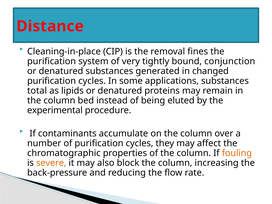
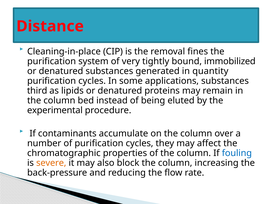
conjunction: conjunction -> immobilized (230, 61)
changed: changed -> quantity (210, 71)
total: total -> third (37, 91)
fouling colour: orange -> blue (237, 153)
